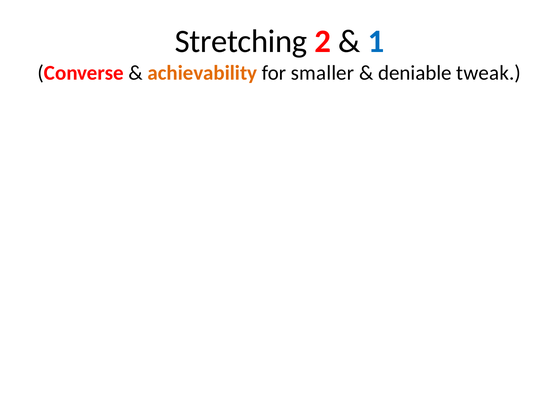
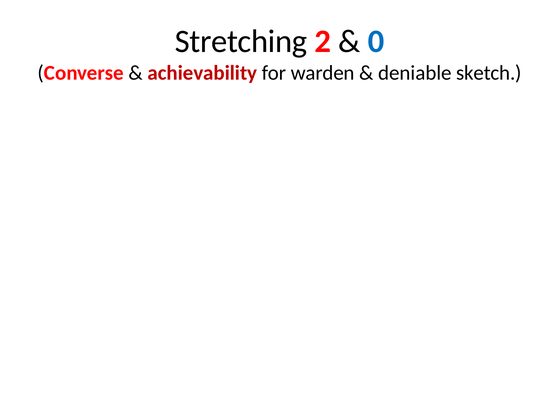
1: 1 -> 0 (376, 41)
achievability colour: orange -> red (202, 73)
smaller: smaller -> warden (323, 73)
tweak: tweak -> sketch (489, 73)
